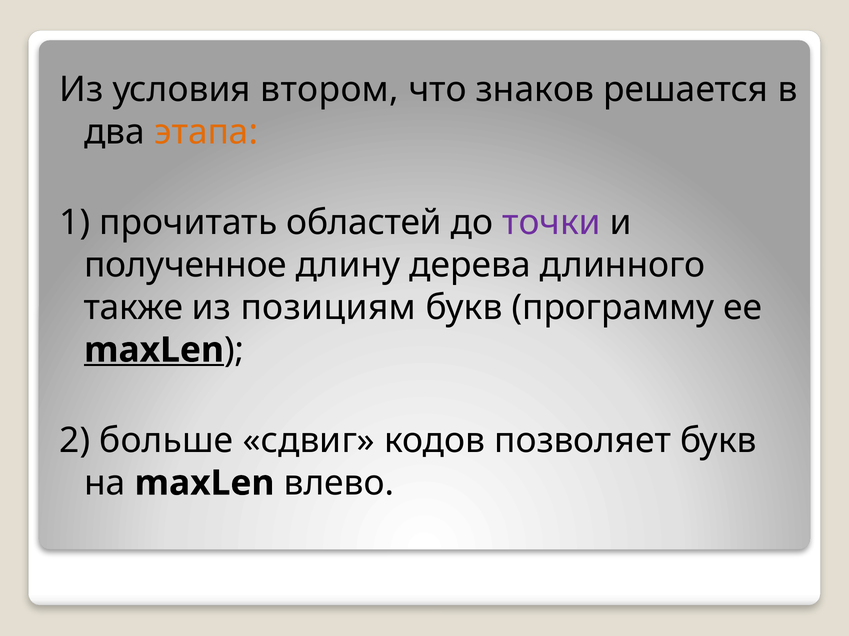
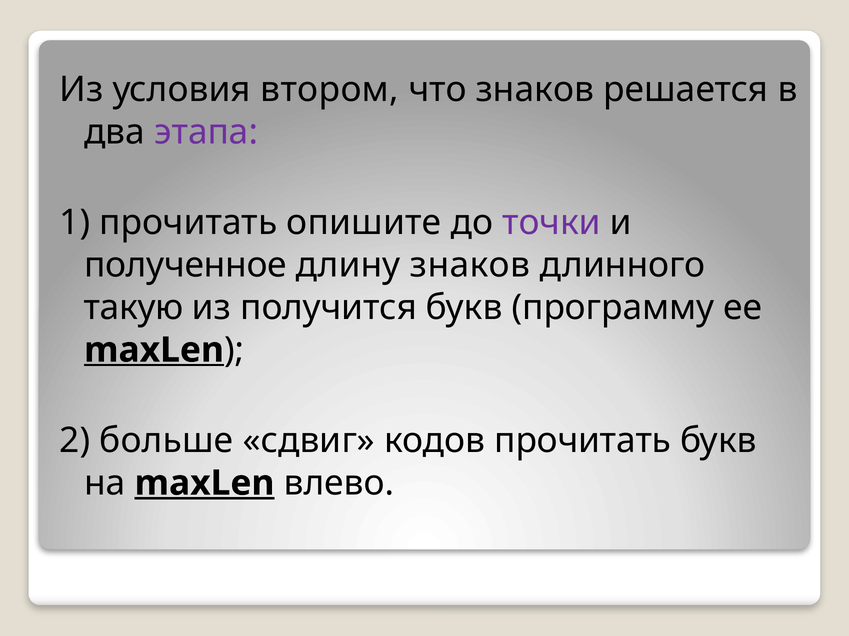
этапа colour: orange -> purple (206, 132)
областей: областей -> опишите (364, 223)
длину дерева: дерева -> знаков (470, 265)
также: также -> такую (134, 308)
позициям: позициям -> получится (329, 308)
кодов позволяет: позволяет -> прочитать (583, 441)
maxLen underline: none -> present (205, 484)
